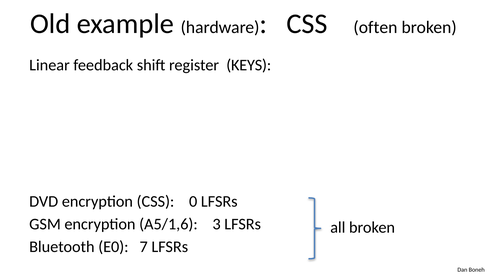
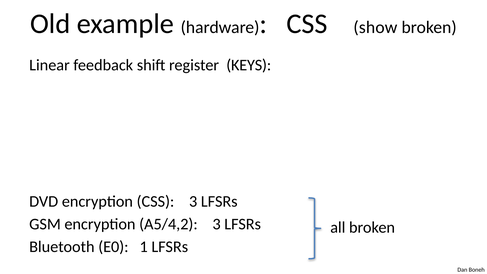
often: often -> show (375, 27)
CSS 0: 0 -> 3 (193, 201)
A5/1,6: A5/1,6 -> A5/4,2 (168, 224)
7: 7 -> 1 (144, 247)
